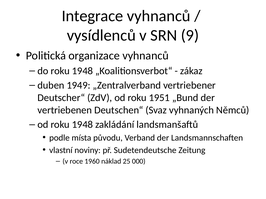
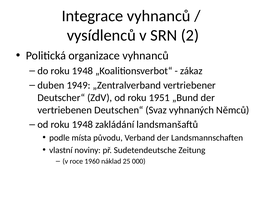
9: 9 -> 2 (190, 35)
